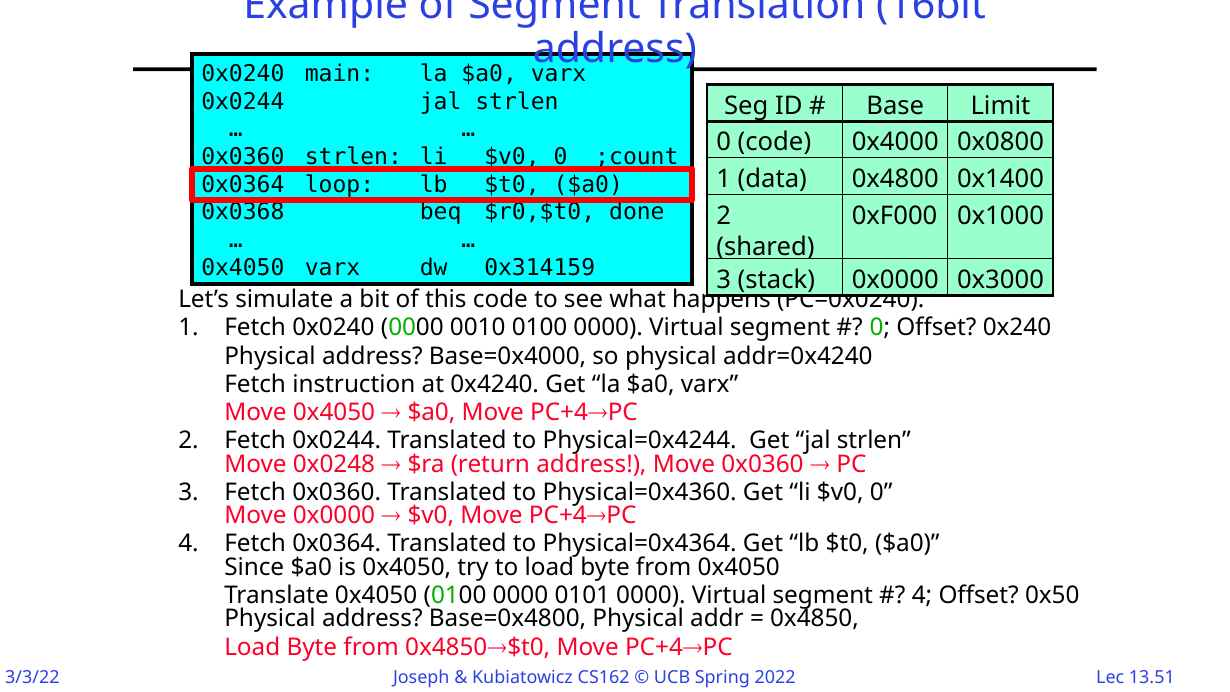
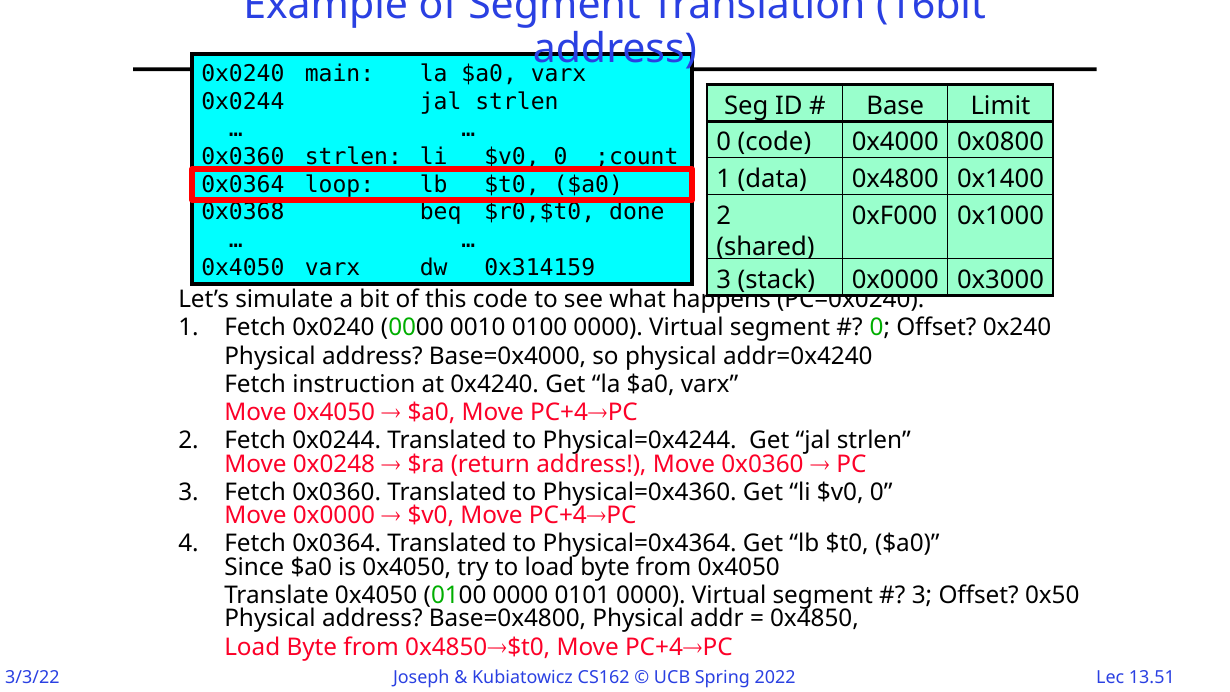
4: 4 -> 3 (922, 595)
